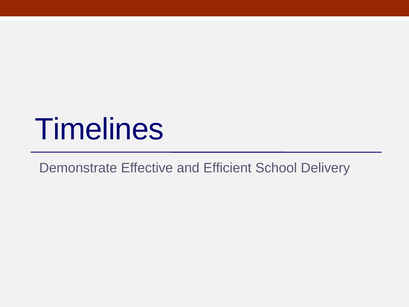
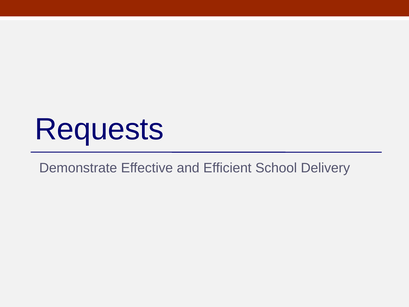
Timelines: Timelines -> Requests (99, 129)
